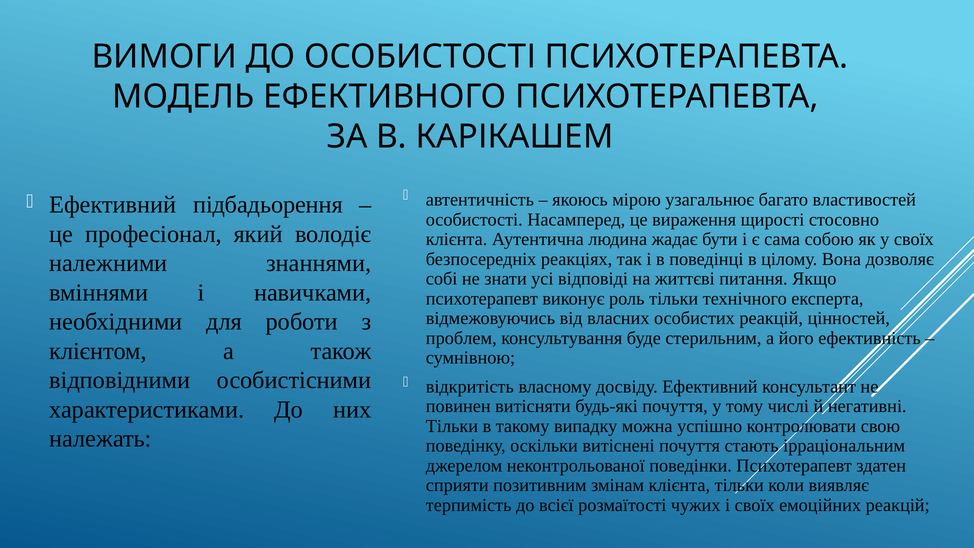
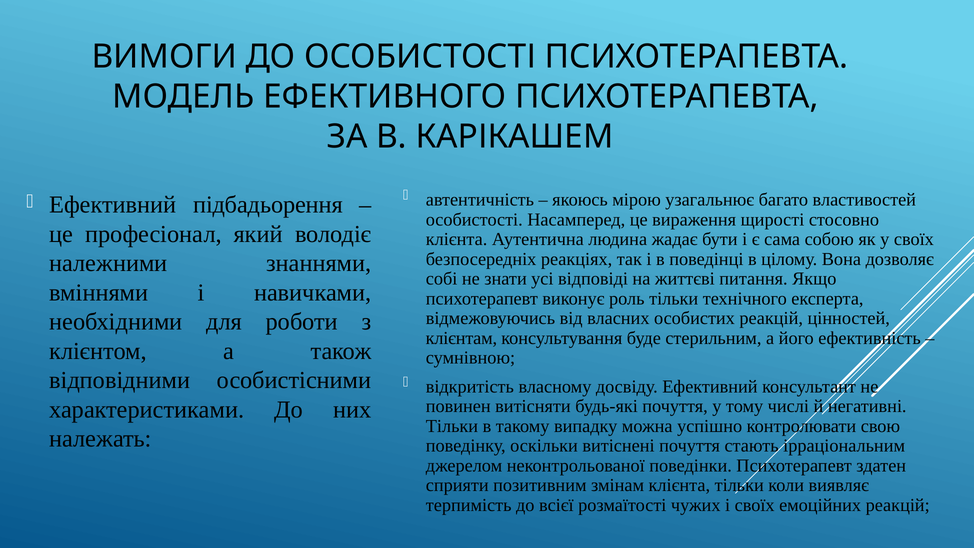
проблем: проблем -> клієнтам (461, 338)
